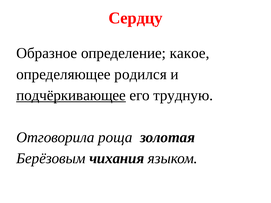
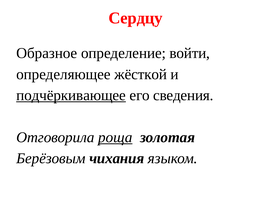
какое: какое -> войти (190, 53)
родился: родился -> жёсткой (141, 74)
трудную: трудную -> сведения (183, 95)
роща underline: none -> present (115, 138)
